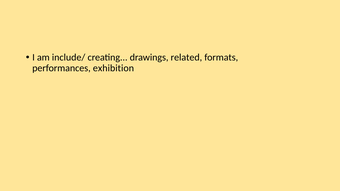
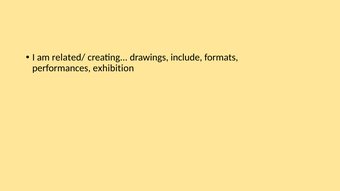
include/: include/ -> related/ (69, 57)
related: related -> include (186, 57)
